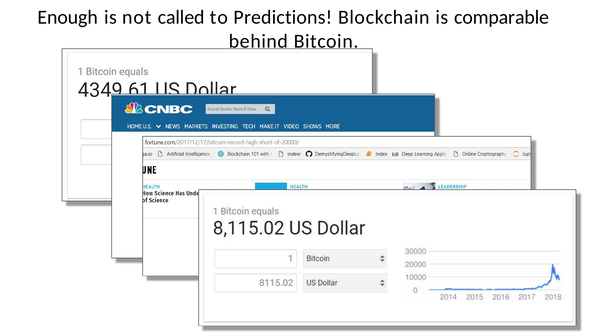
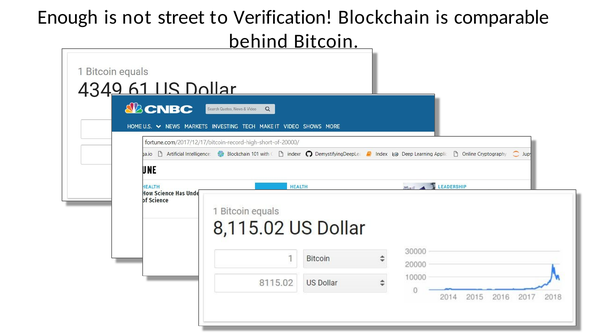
called: called -> street (181, 17)
Predictions: Predictions -> Verification (283, 17)
